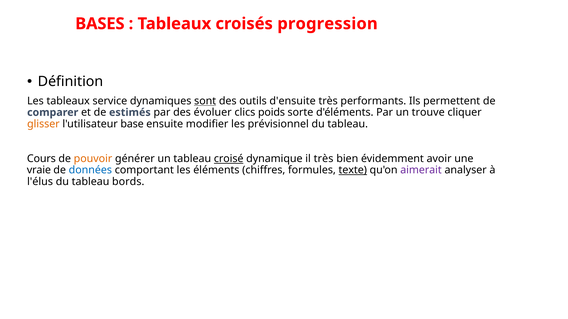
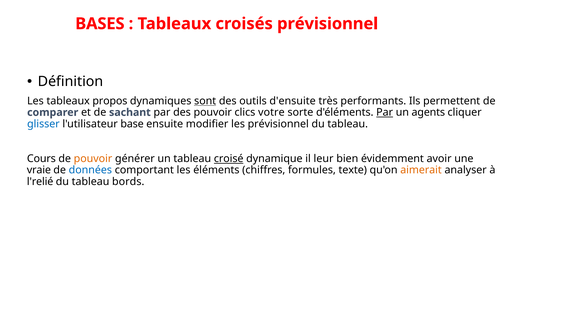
croisés progression: progression -> prévisionnel (328, 24)
service: service -> propos (110, 101)
estimés: estimés -> sachant (130, 113)
des évoluer: évoluer -> pouvoir (213, 113)
poids: poids -> votre (271, 113)
Par underline: none -> present (385, 113)
trouve: trouve -> agents (428, 113)
glisser colour: orange -> blue (43, 124)
il très: très -> leur (324, 159)
texte underline: present -> none (353, 170)
aimerait colour: purple -> orange (421, 170)
l'élus: l'élus -> l'relié (40, 182)
